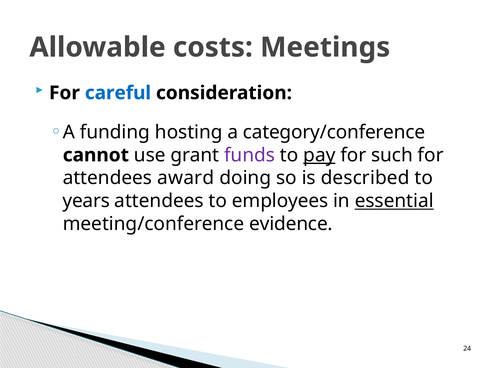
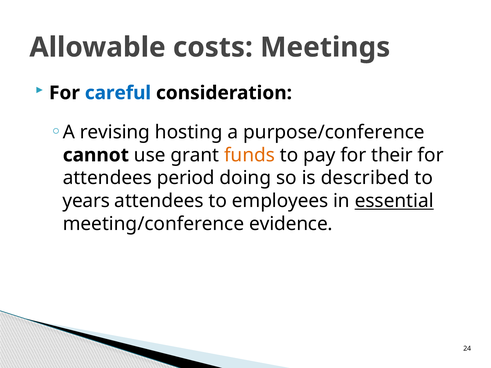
funding: funding -> revising (115, 132)
category/conference: category/conference -> purpose/conference (334, 132)
funds colour: purple -> orange (250, 155)
pay underline: present -> none (319, 155)
such: such -> their (392, 155)
award: award -> period (186, 178)
